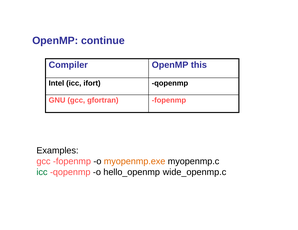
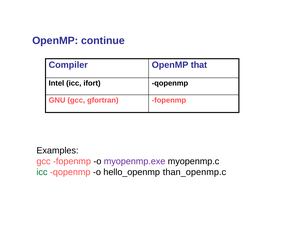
this: this -> that (199, 65)
myopenmp.exe colour: orange -> purple (135, 161)
wide_openmp.c: wide_openmp.c -> than_openmp.c (194, 172)
